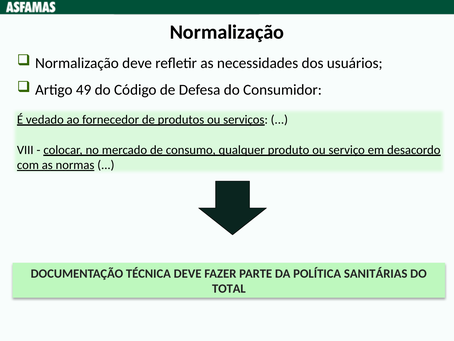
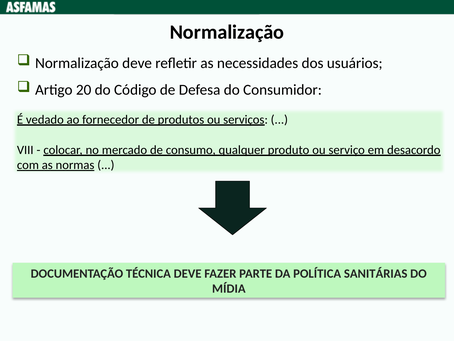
49: 49 -> 20 (84, 90)
TOTAL: TOTAL -> MÍDIA (229, 288)
